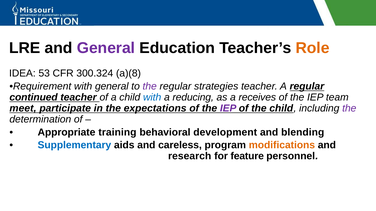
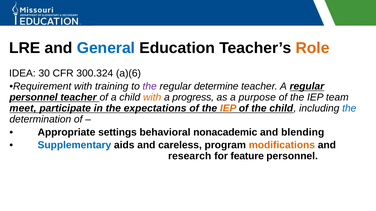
General colour: purple -> blue (106, 48)
53: 53 -> 30 (44, 73)
a)(8: a)(8 -> a)(6 (128, 73)
with general: general -> training (112, 86)
strategies: strategies -> determine (216, 86)
continued: continued -> personnel (34, 97)
with colour: blue -> orange (152, 97)
reducing: reducing -> progress (193, 97)
receives: receives -> purpose (257, 97)
IEP colour: purple -> orange (228, 108)
the colour: purple -> blue (349, 108)
training: training -> settings (117, 132)
development: development -> nonacademic (225, 132)
